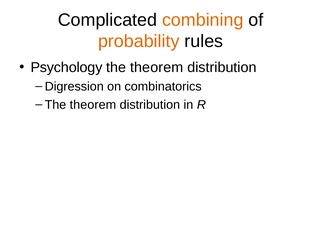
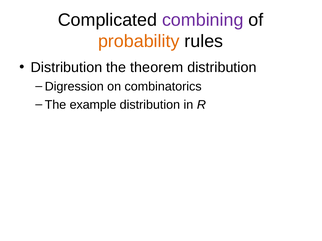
combining colour: orange -> purple (203, 20)
Psychology: Psychology -> Distribution (66, 68)
theorem: theorem -> example (93, 105)
